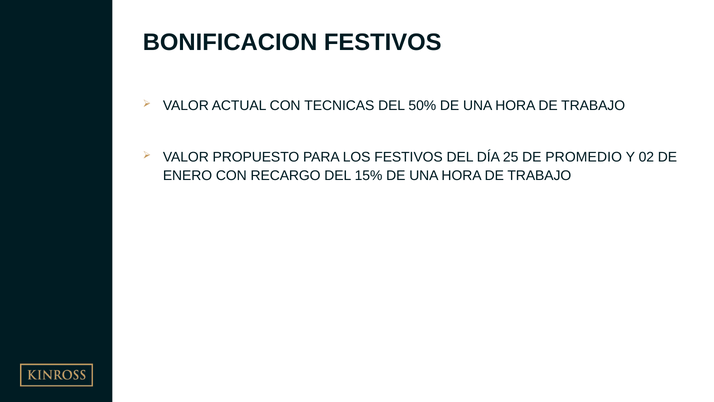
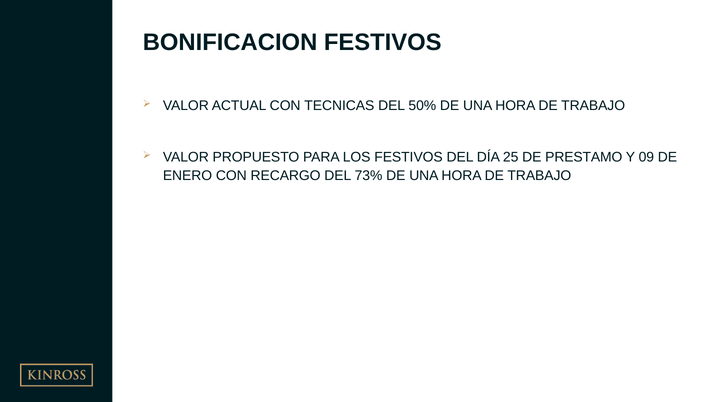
PROMEDIO: PROMEDIO -> PRESTAMO (584, 157)
02: 02 -> 09 (646, 157)
15%: 15% -> 73% (369, 176)
